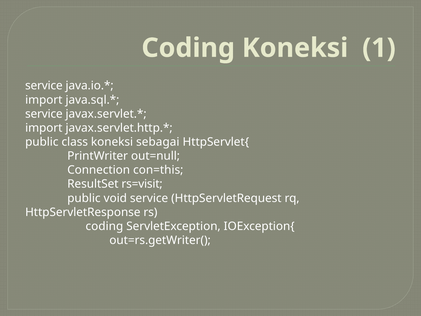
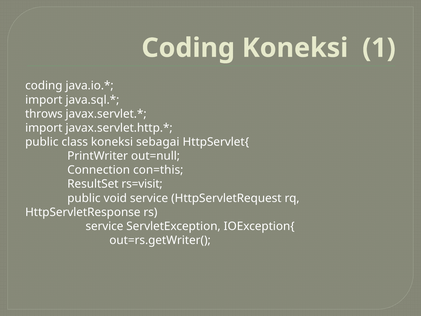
service: service -> coding (44, 86)
service: service -> throws (44, 114)
coding: coding -> service (104, 226)
